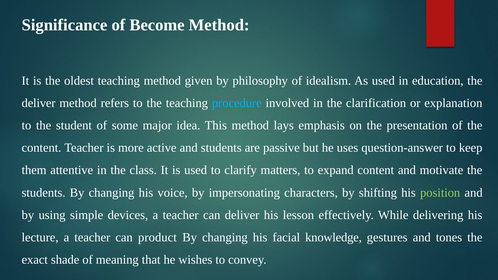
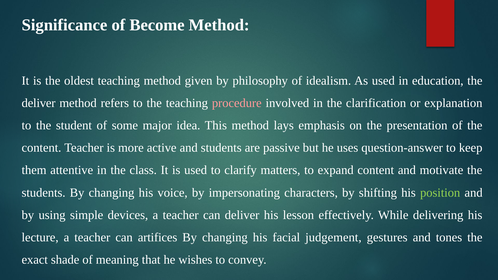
procedure colour: light blue -> pink (237, 103)
product: product -> artifices (158, 237)
knowledge: knowledge -> judgement (333, 237)
